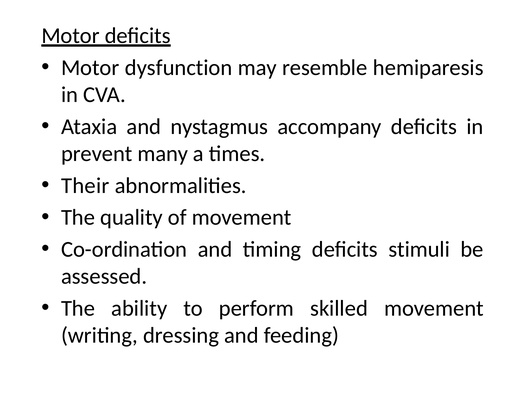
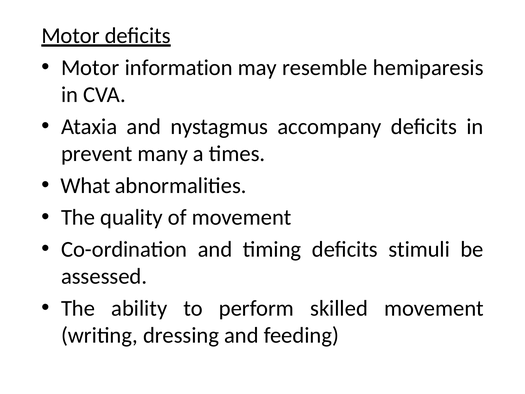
dysfunction: dysfunction -> information (179, 68)
Their: Their -> What (85, 186)
